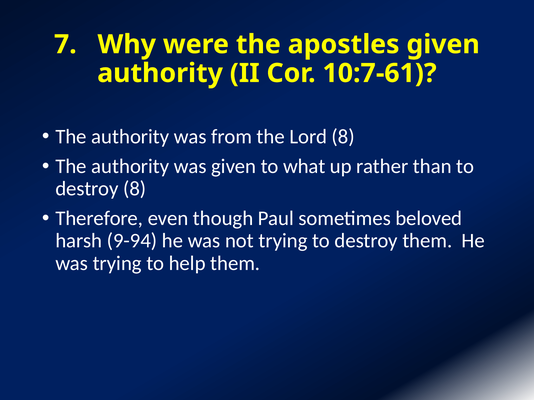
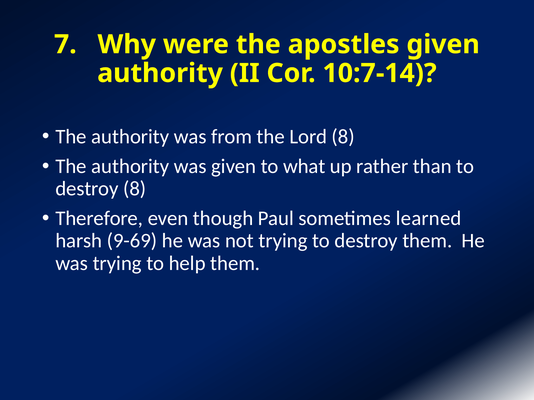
10:7-61: 10:7-61 -> 10:7-14 (380, 73)
beloved: beloved -> learned (429, 219)
9-94: 9-94 -> 9-69 (132, 241)
